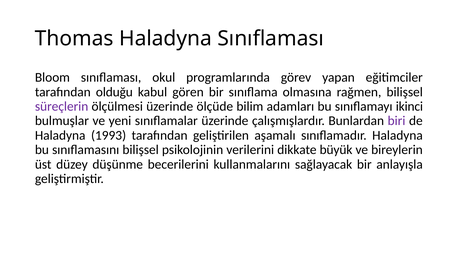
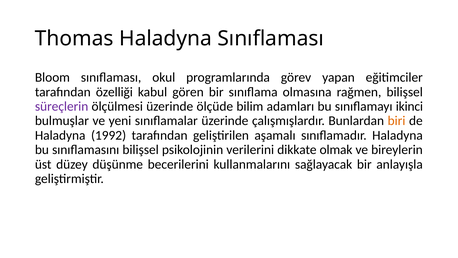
olduğu: olduğu -> özelliği (114, 92)
biri colour: purple -> orange (397, 121)
1993: 1993 -> 1992 (109, 135)
büyük: büyük -> olmak (336, 150)
